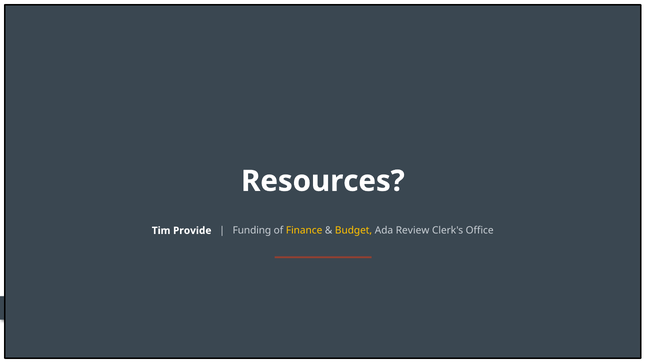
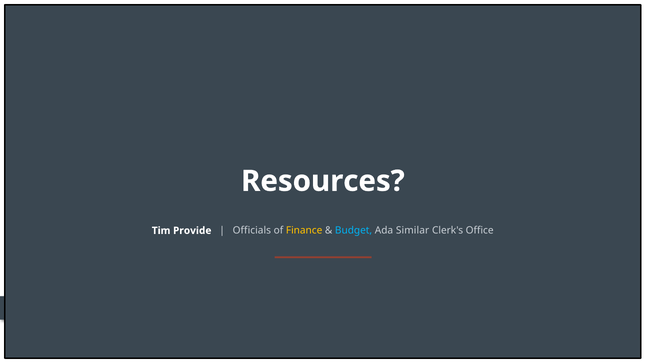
Funding: Funding -> Officials (252, 231)
Budget colour: yellow -> light blue (354, 231)
Review: Review -> Similar (413, 231)
